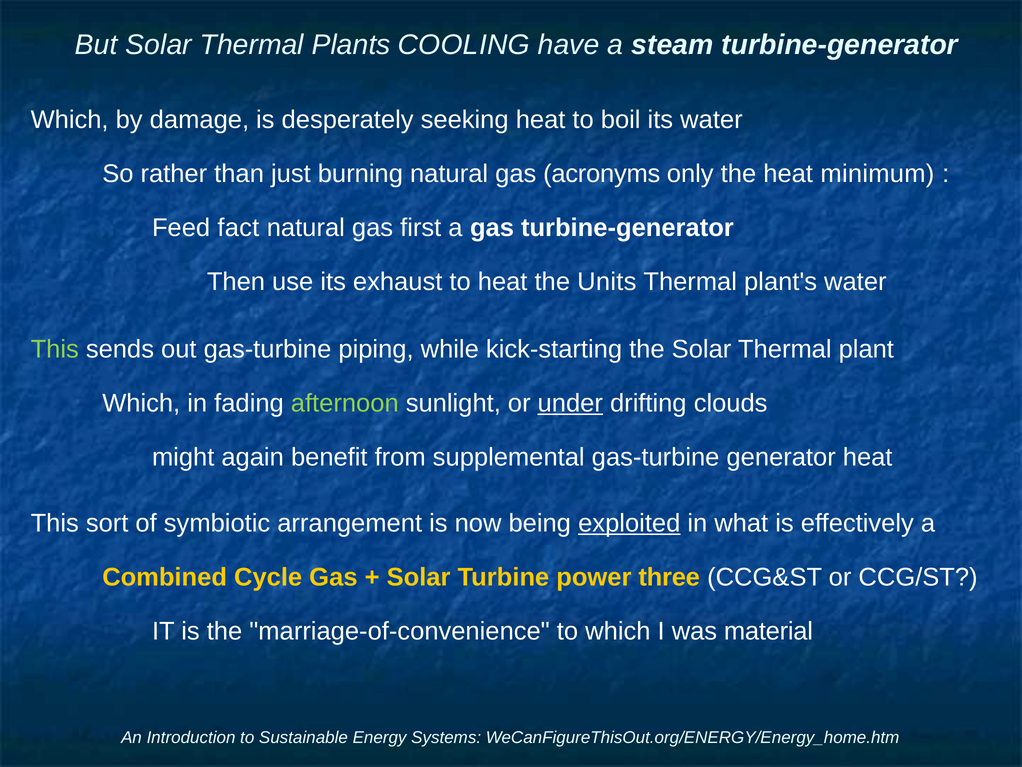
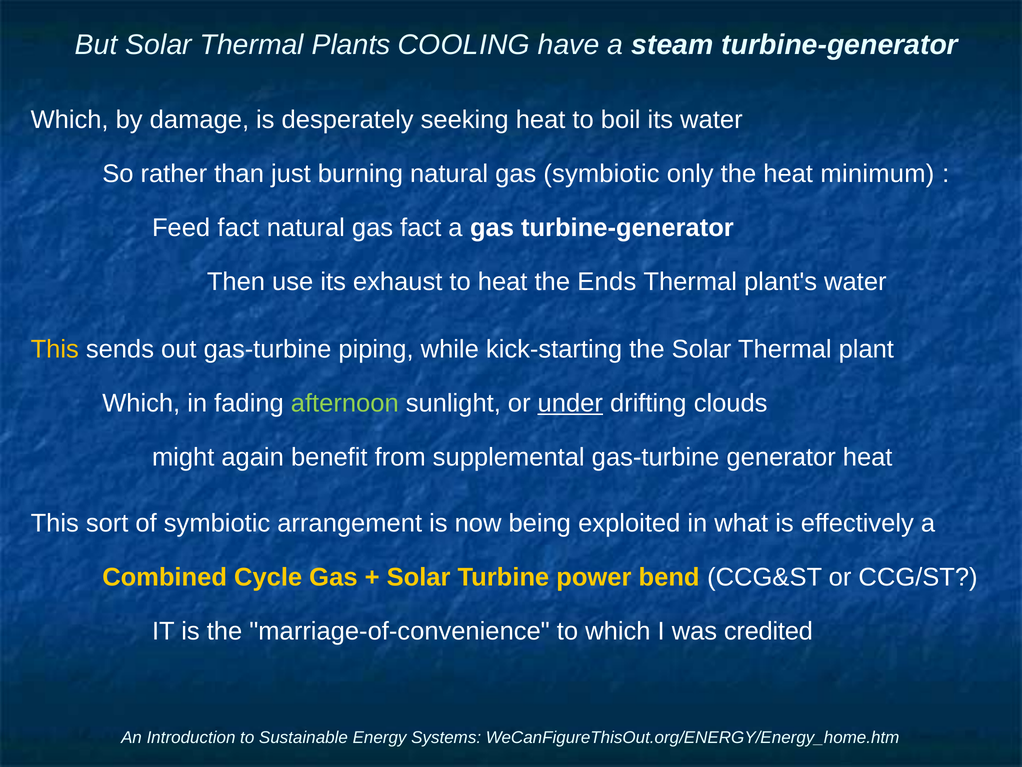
gas acronyms: acronyms -> symbiotic (602, 174)
gas first: first -> fact (421, 228)
Units: Units -> Ends (607, 282)
This colour: light green -> yellow (55, 349)
exploited underline: present -> none (629, 523)
three: three -> bend (669, 577)
material: material -> credited (768, 631)
